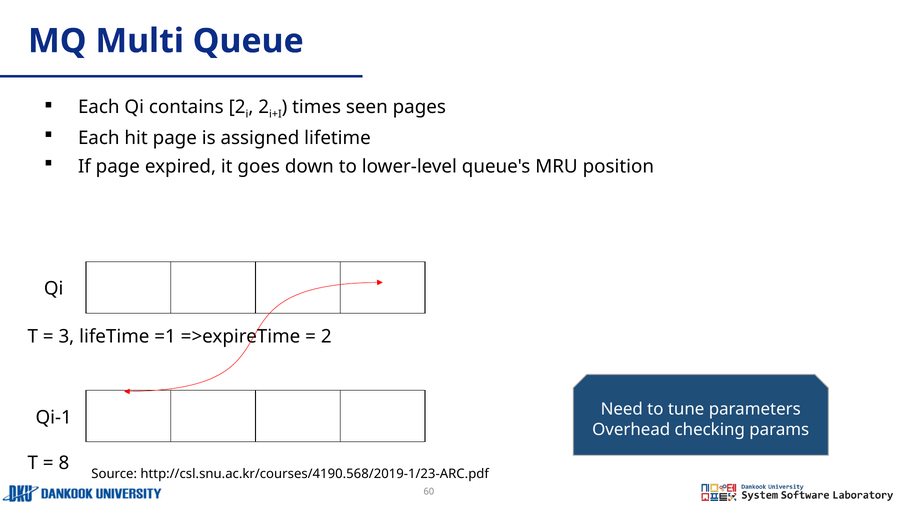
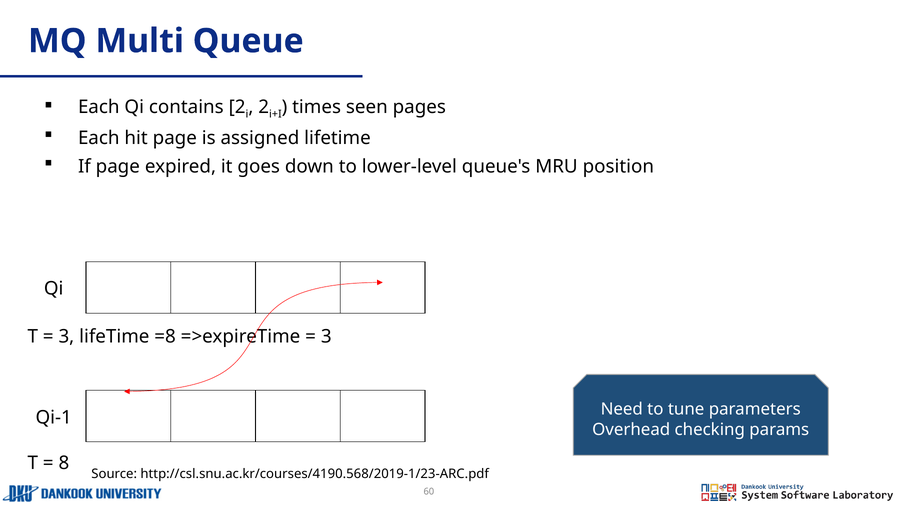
=1: =1 -> =8 (165, 336)
2: 2 -> 3 (326, 336)
